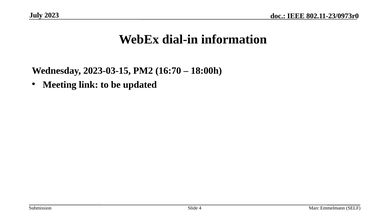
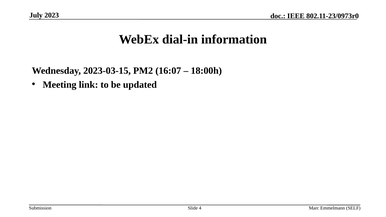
16:70: 16:70 -> 16:07 (168, 71)
